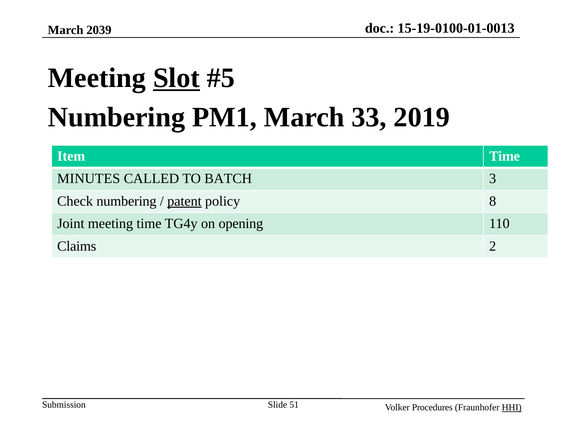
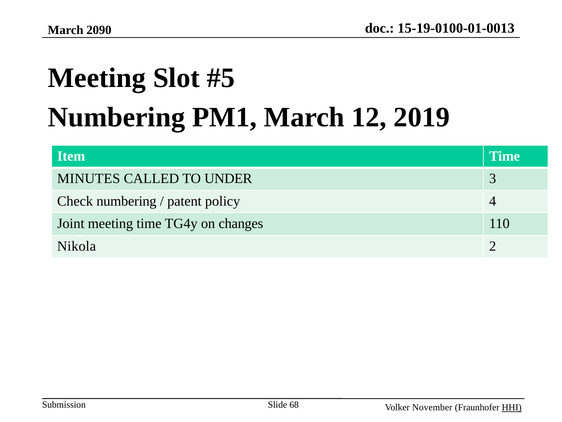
2039: 2039 -> 2090 (99, 30)
Slot underline: present -> none (176, 78)
33: 33 -> 12 (369, 117)
BATCH: BATCH -> UNDER (228, 178)
patent underline: present -> none (184, 201)
8: 8 -> 4 (493, 201)
opening: opening -> changes (241, 223)
Claims: Claims -> Nikola (77, 246)
51: 51 -> 68 (294, 404)
Procedures: Procedures -> November (432, 407)
